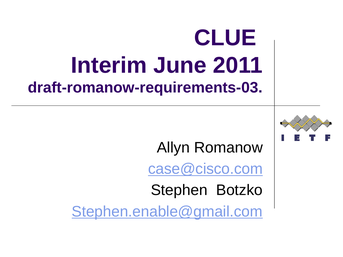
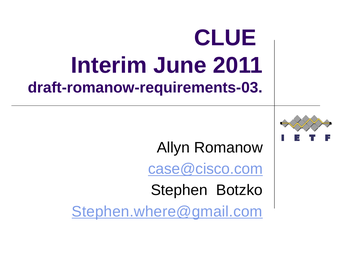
Stephen.enable@gmail.com: Stephen.enable@gmail.com -> Stephen.where@gmail.com (167, 212)
